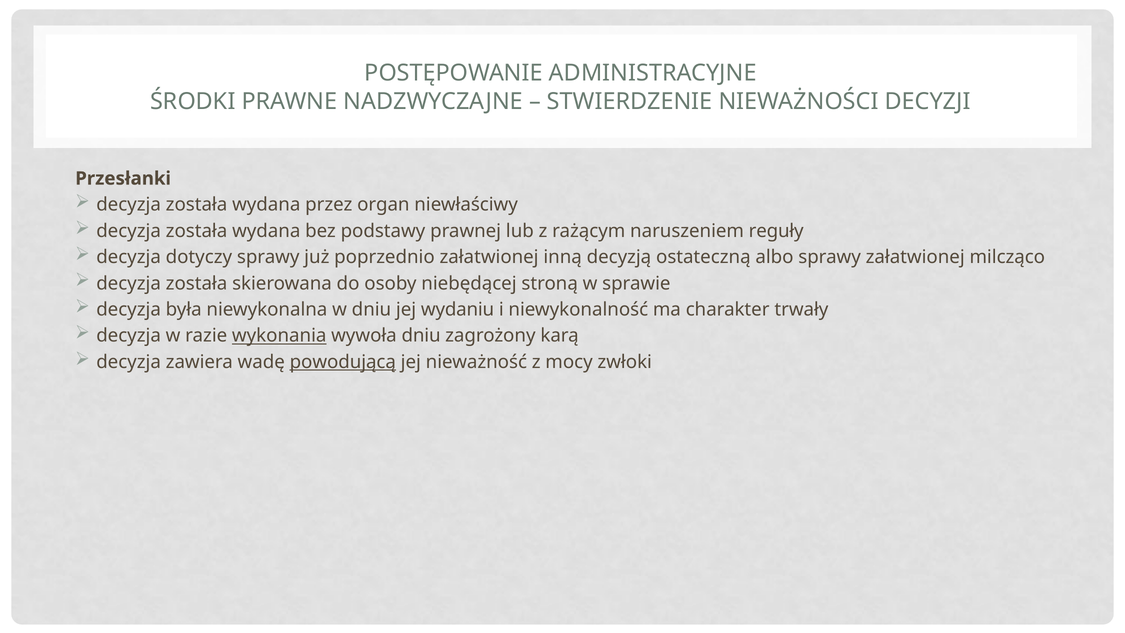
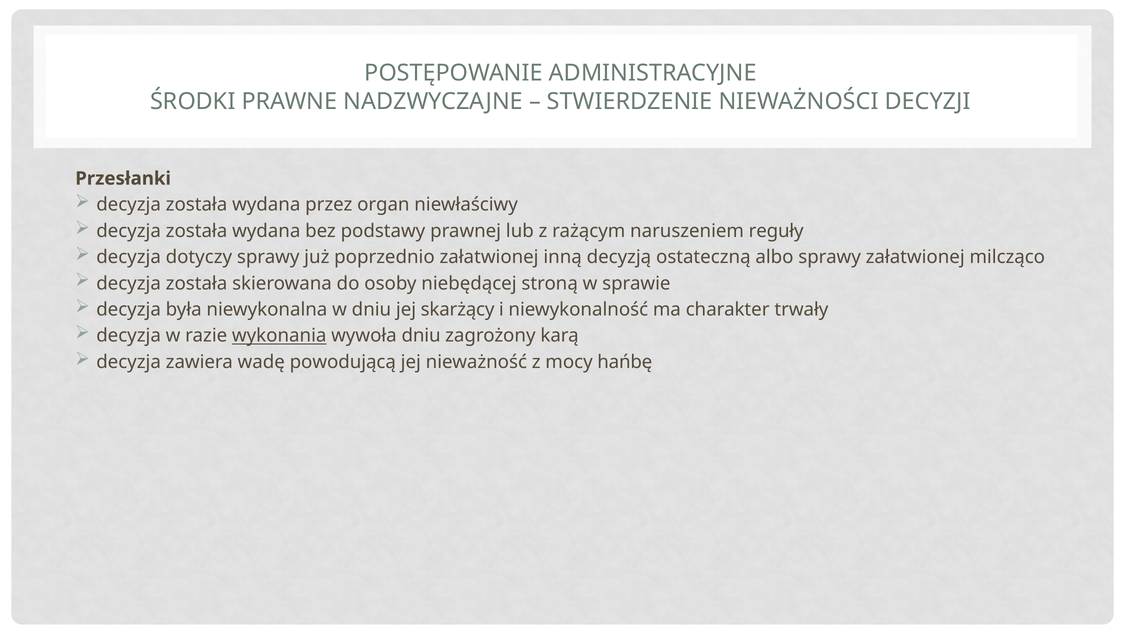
wydaniu: wydaniu -> skarżący (458, 309)
powodującą underline: present -> none (343, 362)
zwłoki: zwłoki -> hańbę (625, 362)
